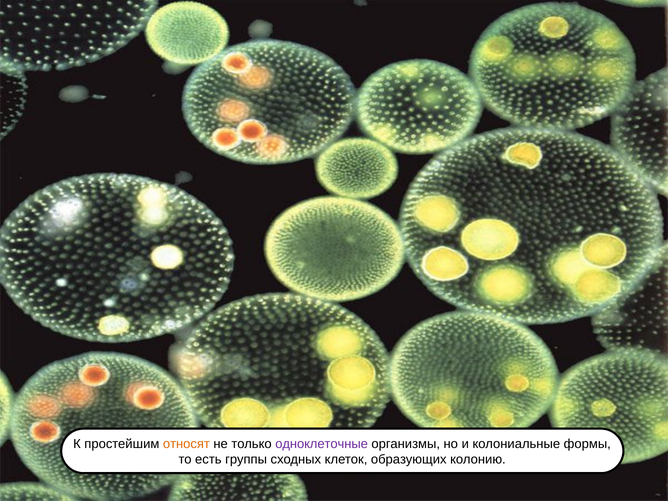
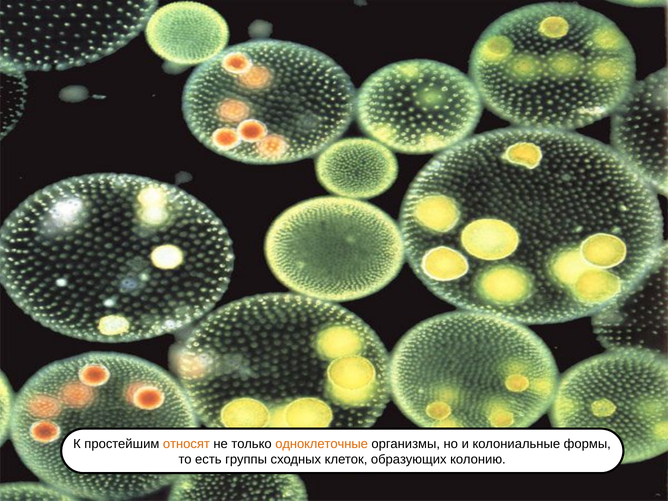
одноклеточные colour: purple -> orange (322, 444)
